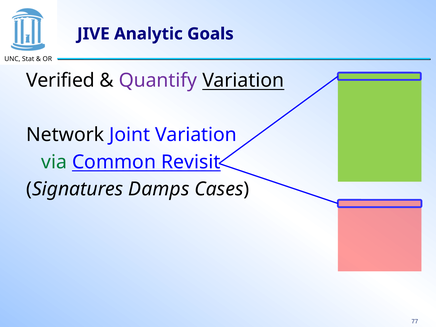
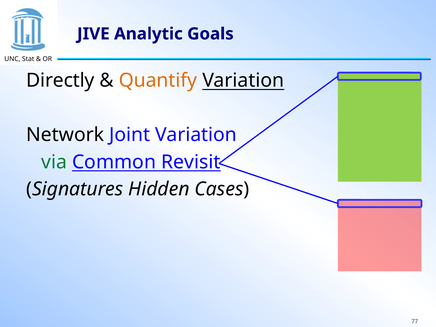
Verified: Verified -> Directly (60, 81)
Quantify colour: purple -> orange (158, 81)
Damps: Damps -> Hidden (159, 189)
